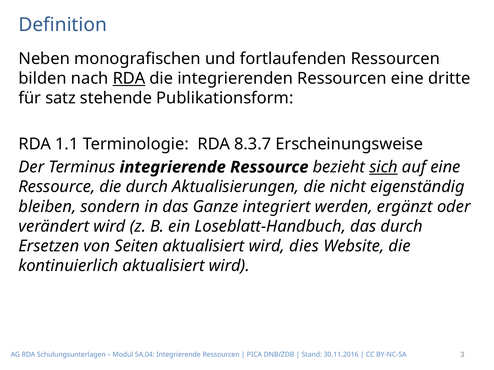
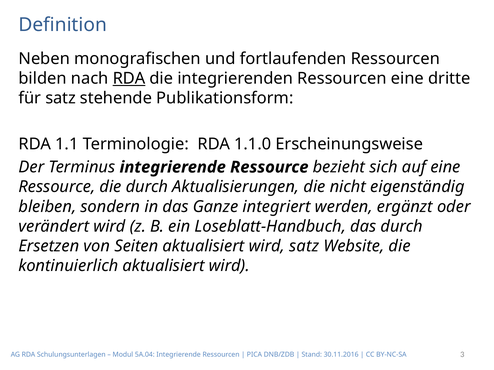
8.3.7: 8.3.7 -> 1.1.0 (253, 144)
sich underline: present -> none (384, 167)
wird dies: dies -> satz (304, 246)
